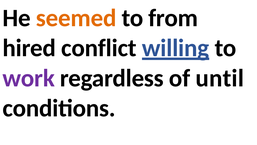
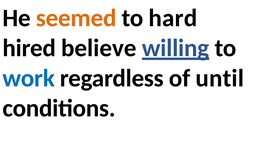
from: from -> hard (173, 18)
conflict: conflict -> believe (99, 48)
work colour: purple -> blue (29, 78)
